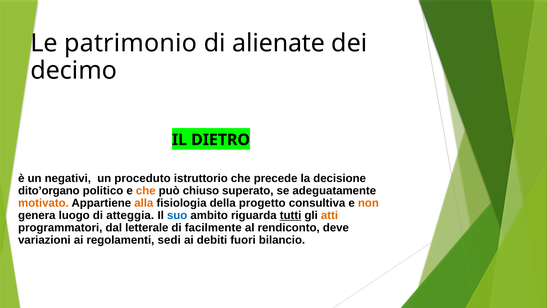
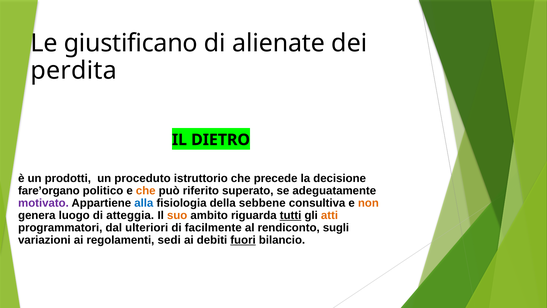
patrimonio: patrimonio -> giustificano (131, 43)
decimo: decimo -> perdita (74, 70)
negativi: negativi -> prodotti (68, 178)
dito’organo: dito’organo -> fare’organo (49, 190)
chiuso: chiuso -> riferito (201, 190)
motivato colour: orange -> purple (43, 203)
alla colour: orange -> blue (144, 203)
progetto: progetto -> sebbene (262, 203)
suo colour: blue -> orange (177, 215)
letterale: letterale -> ulteriori (147, 227)
deve: deve -> sugli (336, 227)
fuori underline: none -> present (243, 240)
